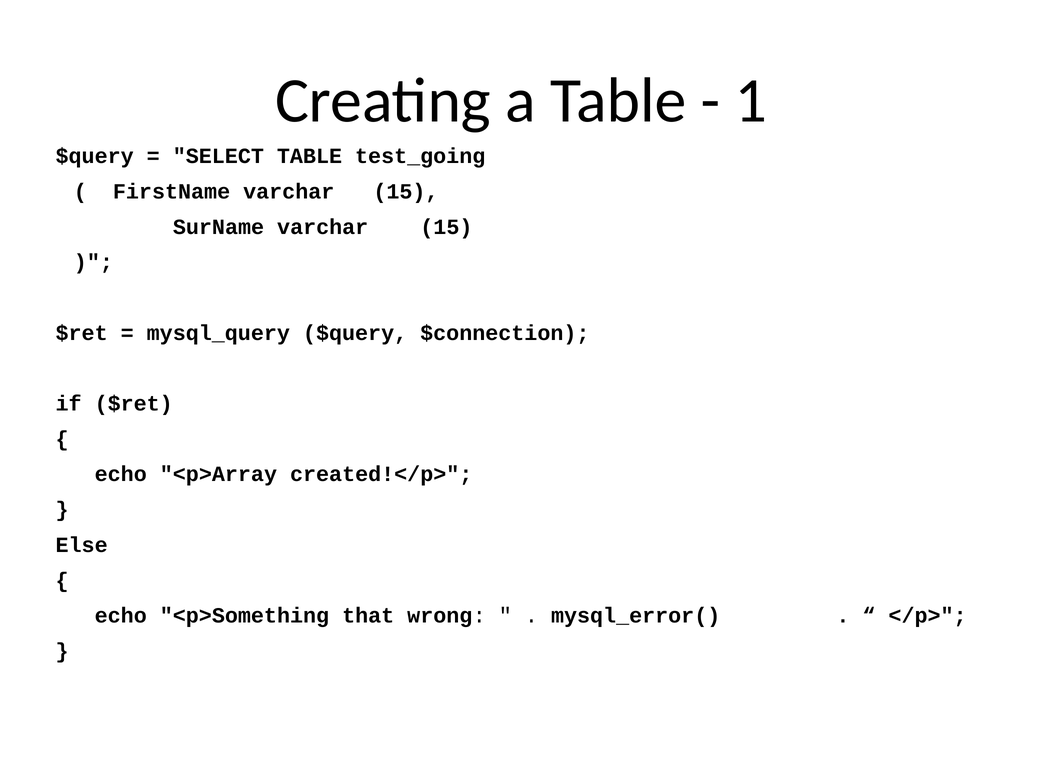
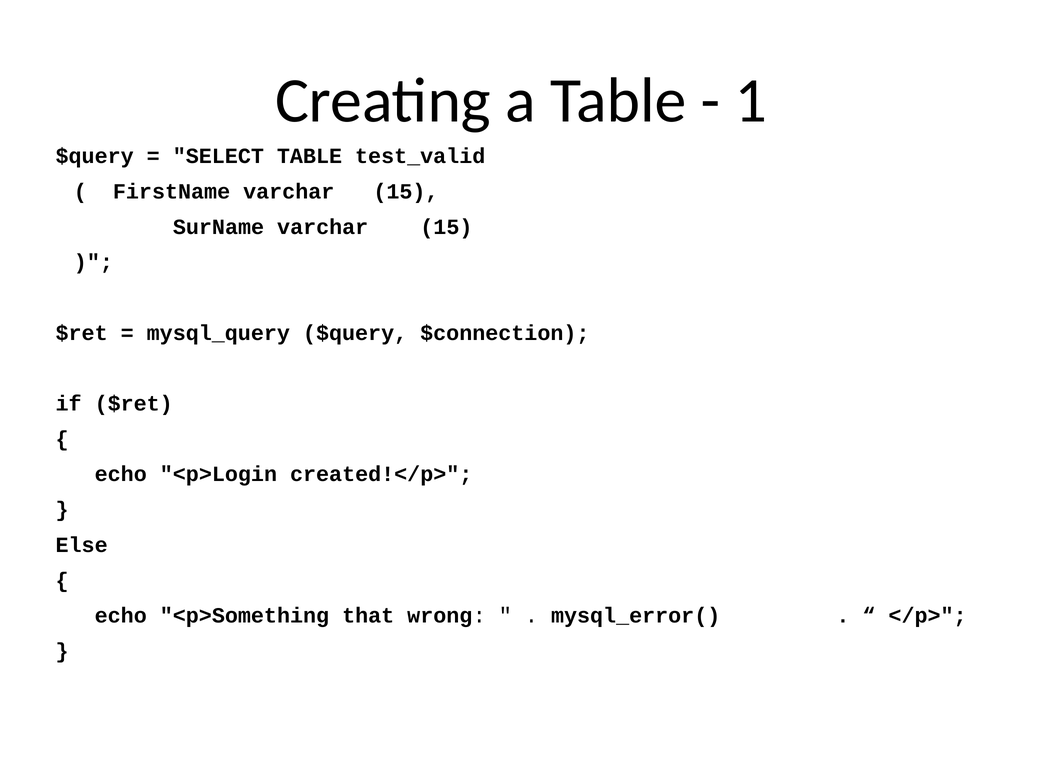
test_going: test_going -> test_valid (420, 156)
<p>Array: <p>Array -> <p>Login (218, 474)
